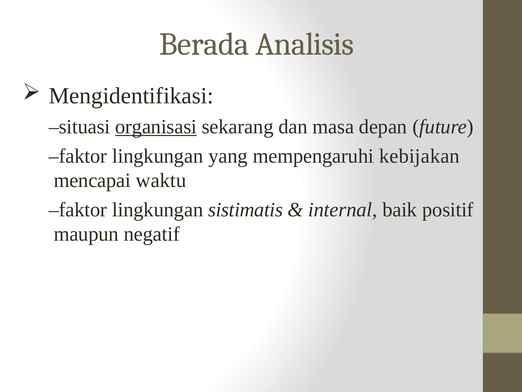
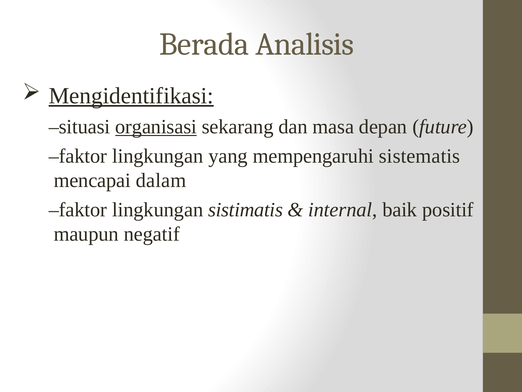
Mengidentifikasi underline: none -> present (131, 96)
kebijakan: kebijakan -> sistematis (420, 156)
waktu: waktu -> dalam (161, 180)
